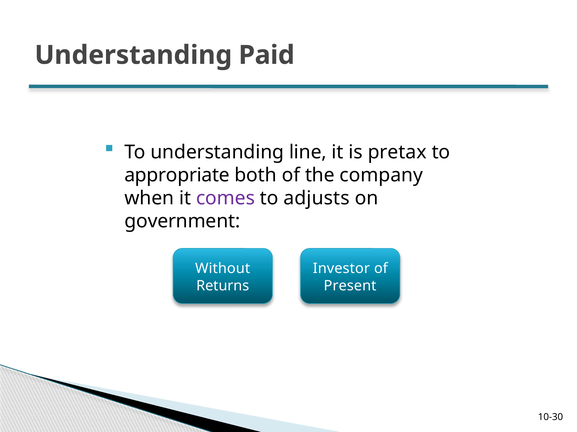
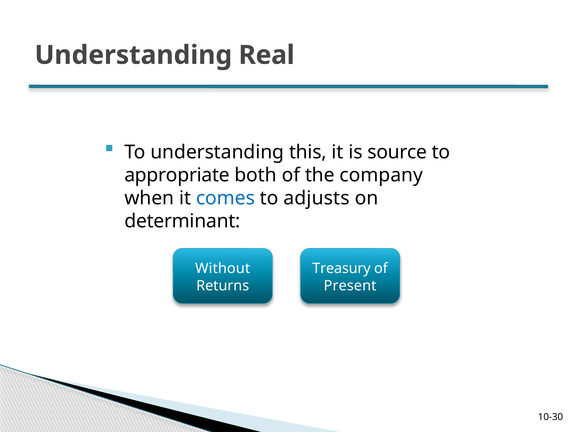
Paid: Paid -> Real (267, 55)
line: line -> this (308, 152)
pretax: pretax -> source (397, 152)
comes colour: purple -> blue (226, 199)
government: government -> determinant (182, 222)
Investor: Investor -> Treasury (341, 269)
